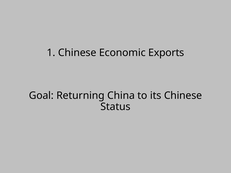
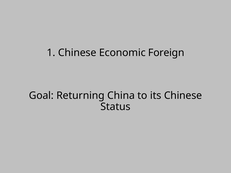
Exports: Exports -> Foreign (166, 53)
